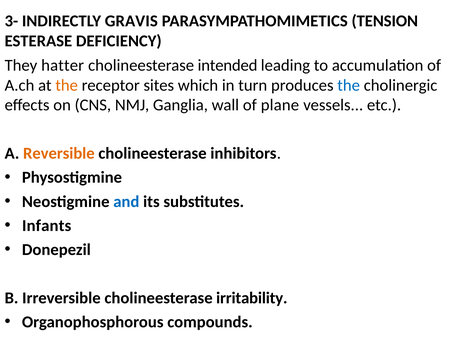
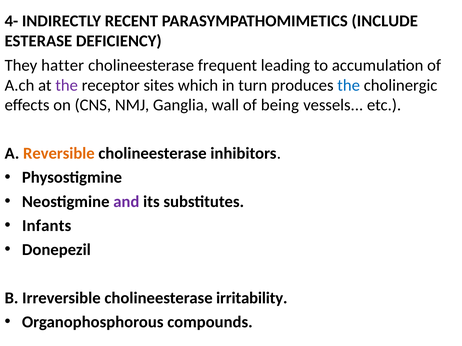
3-: 3- -> 4- (11, 21)
GRAVIS: GRAVIS -> RECENT (131, 21)
TENSION: TENSION -> INCLUDE (385, 21)
intended: intended -> frequent (227, 65)
the colour: orange -> purple (67, 85)
plane: plane -> being (280, 105)
and colour: blue -> purple (126, 202)
